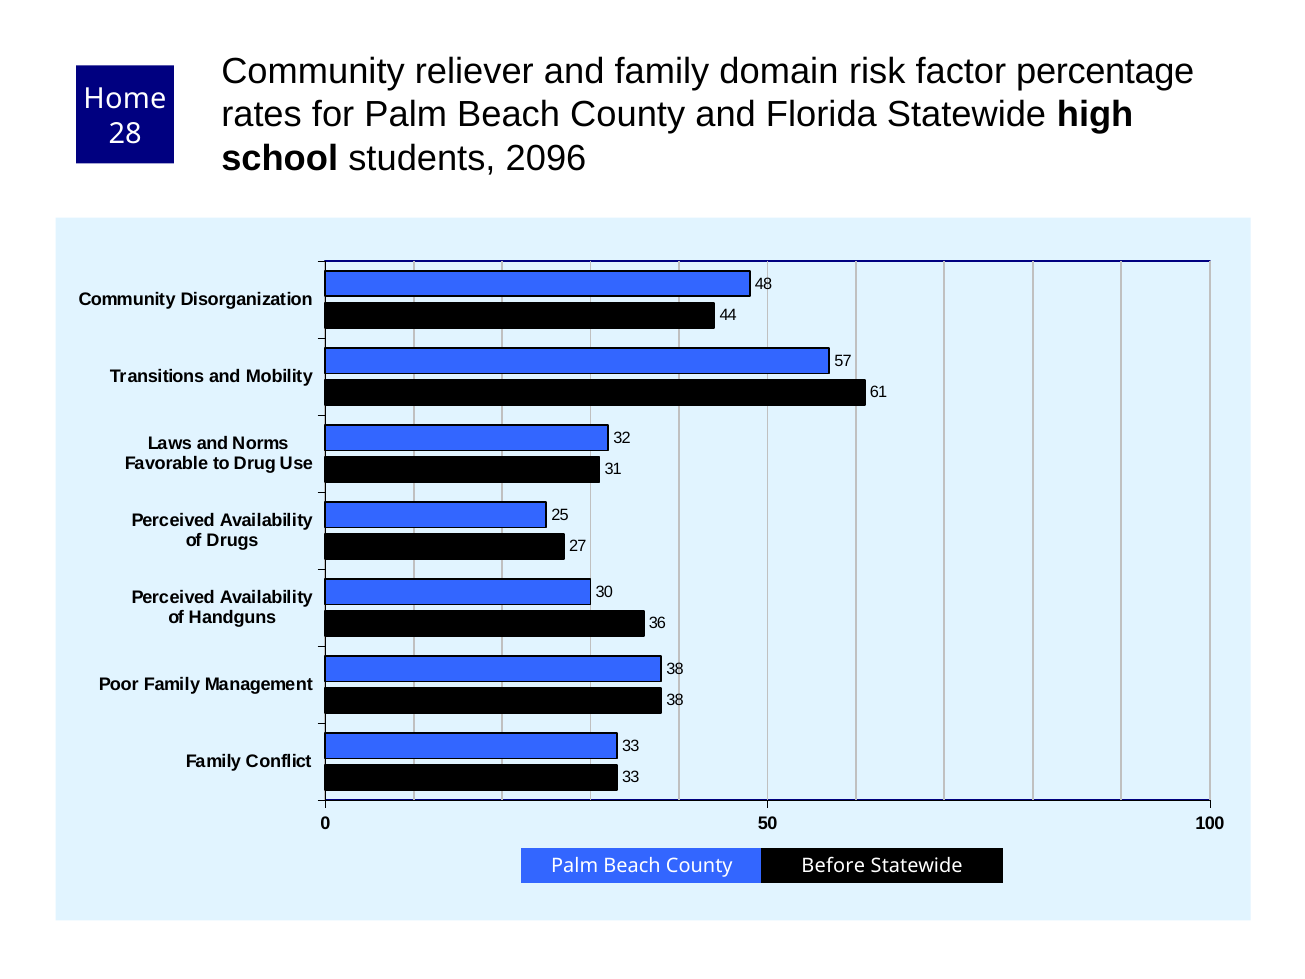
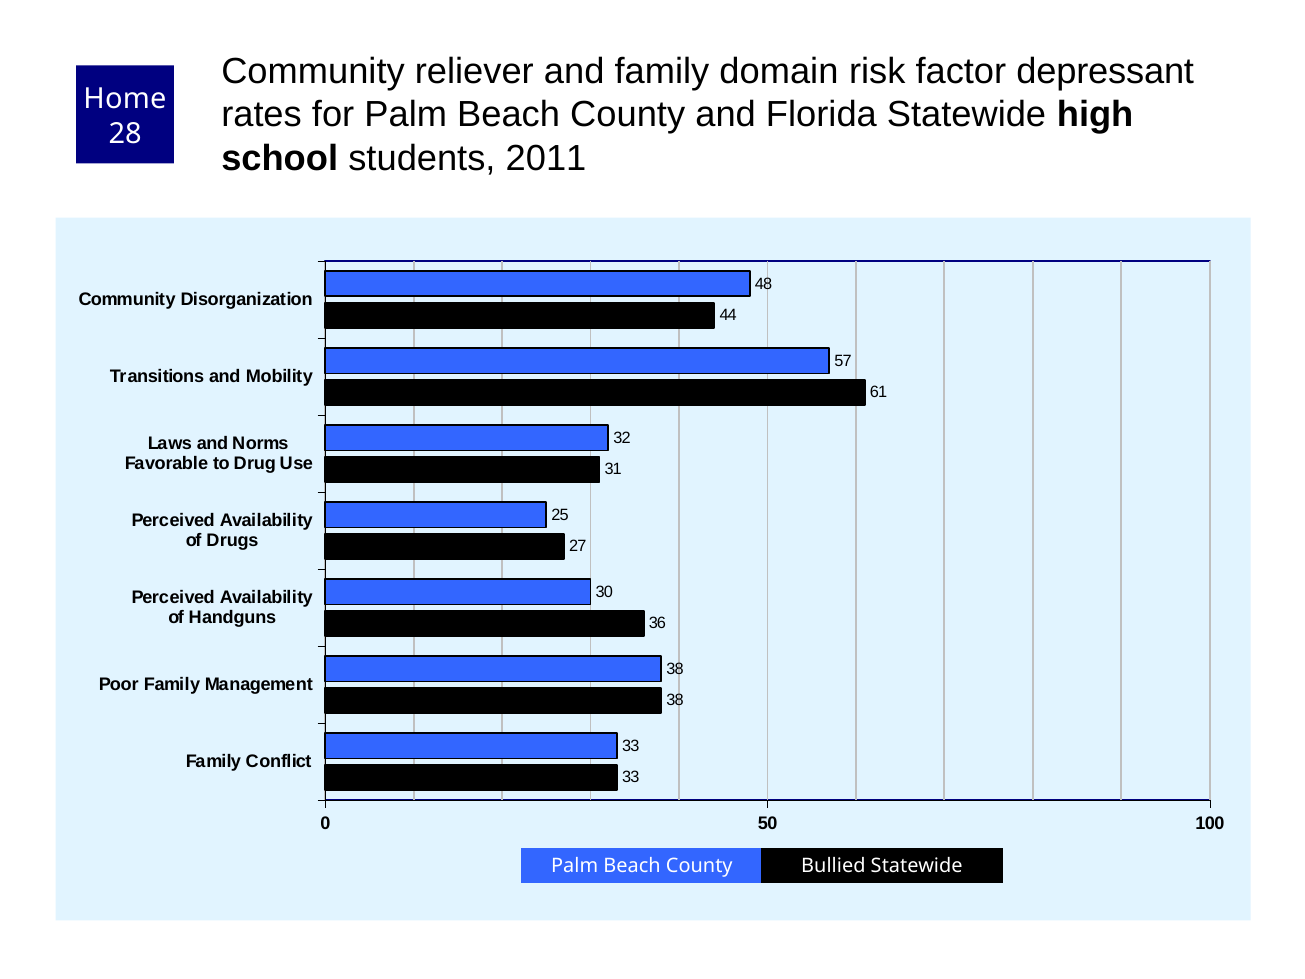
percentage: percentage -> depressant (1105, 71)
2096: 2096 -> 2011 (546, 158)
Before: Before -> Bullied (833, 865)
